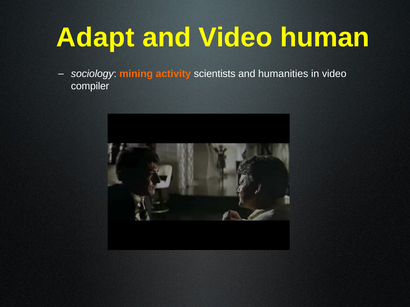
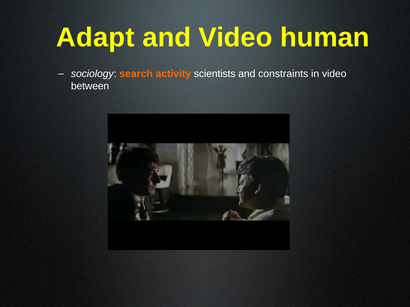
mining: mining -> search (136, 74)
humanities: humanities -> constraints (283, 74)
compiler: compiler -> between (90, 86)
